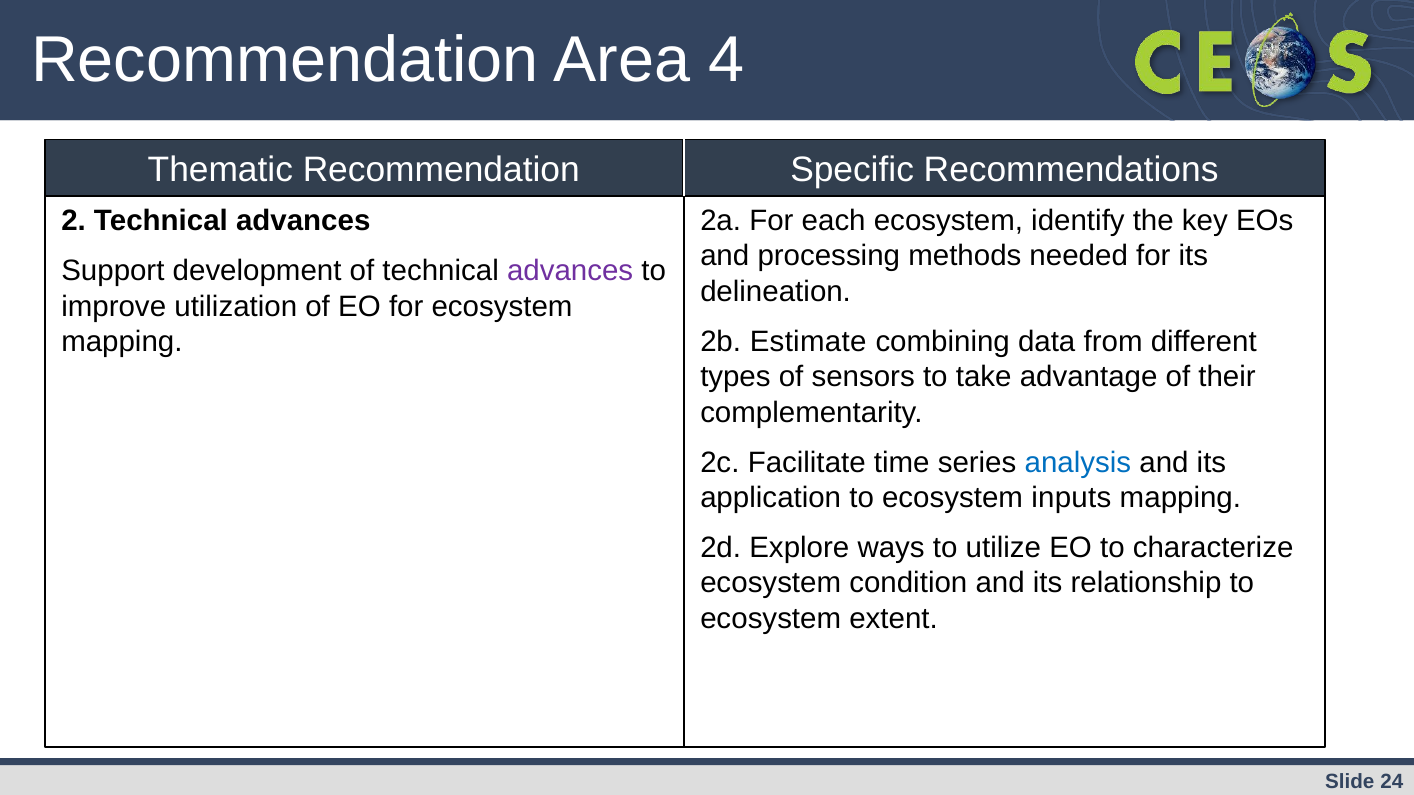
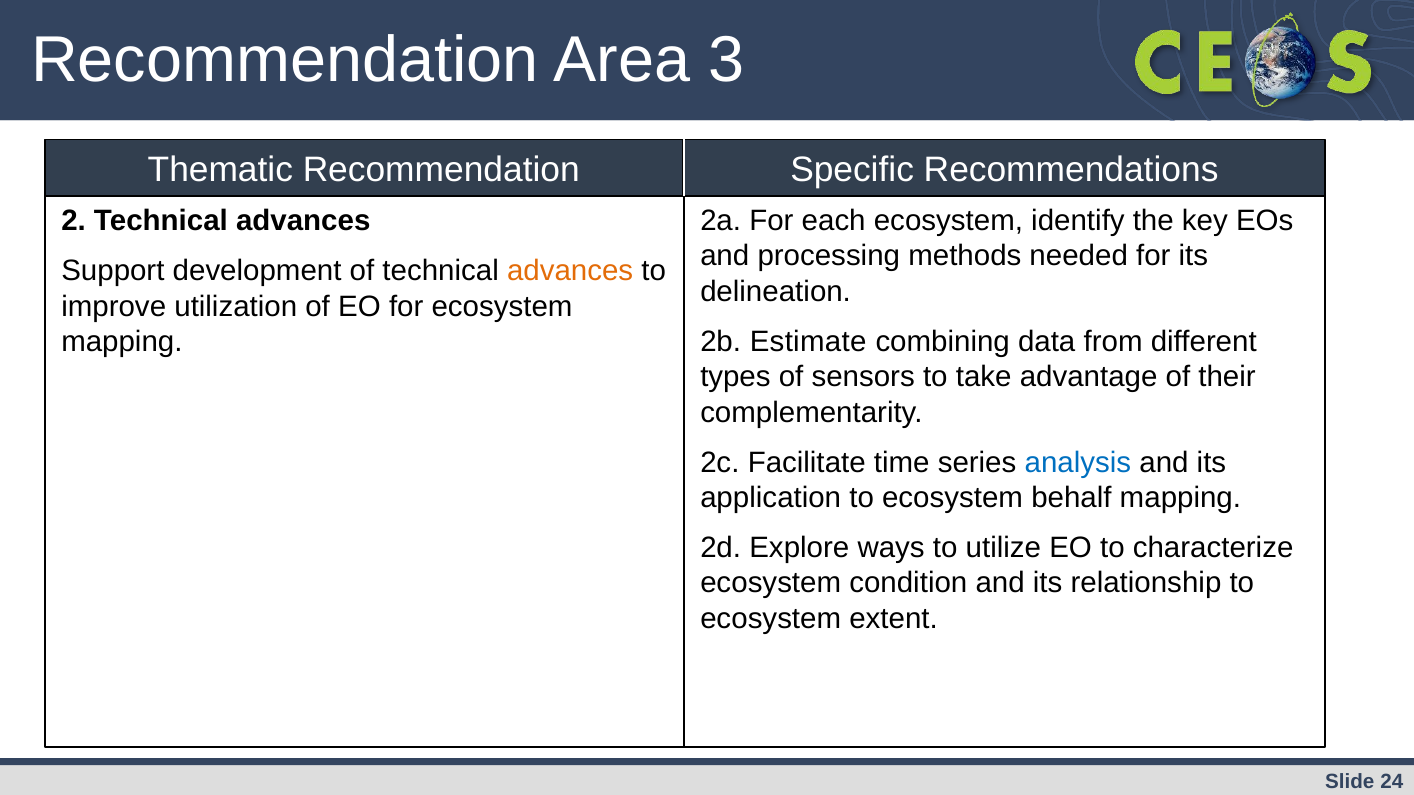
4: 4 -> 3 (726, 60)
advances colour: purple -> orange (570, 271)
inputs: inputs -> behalf (1071, 498)
